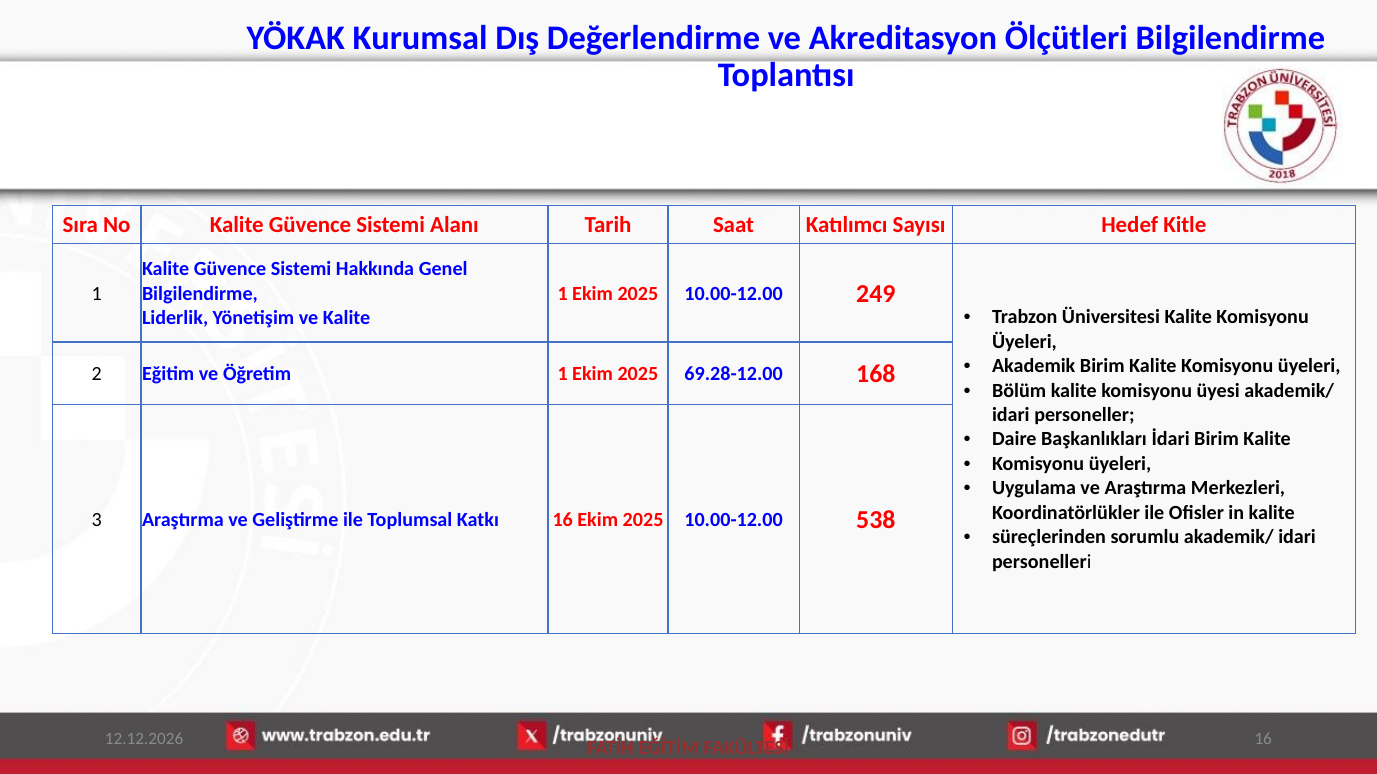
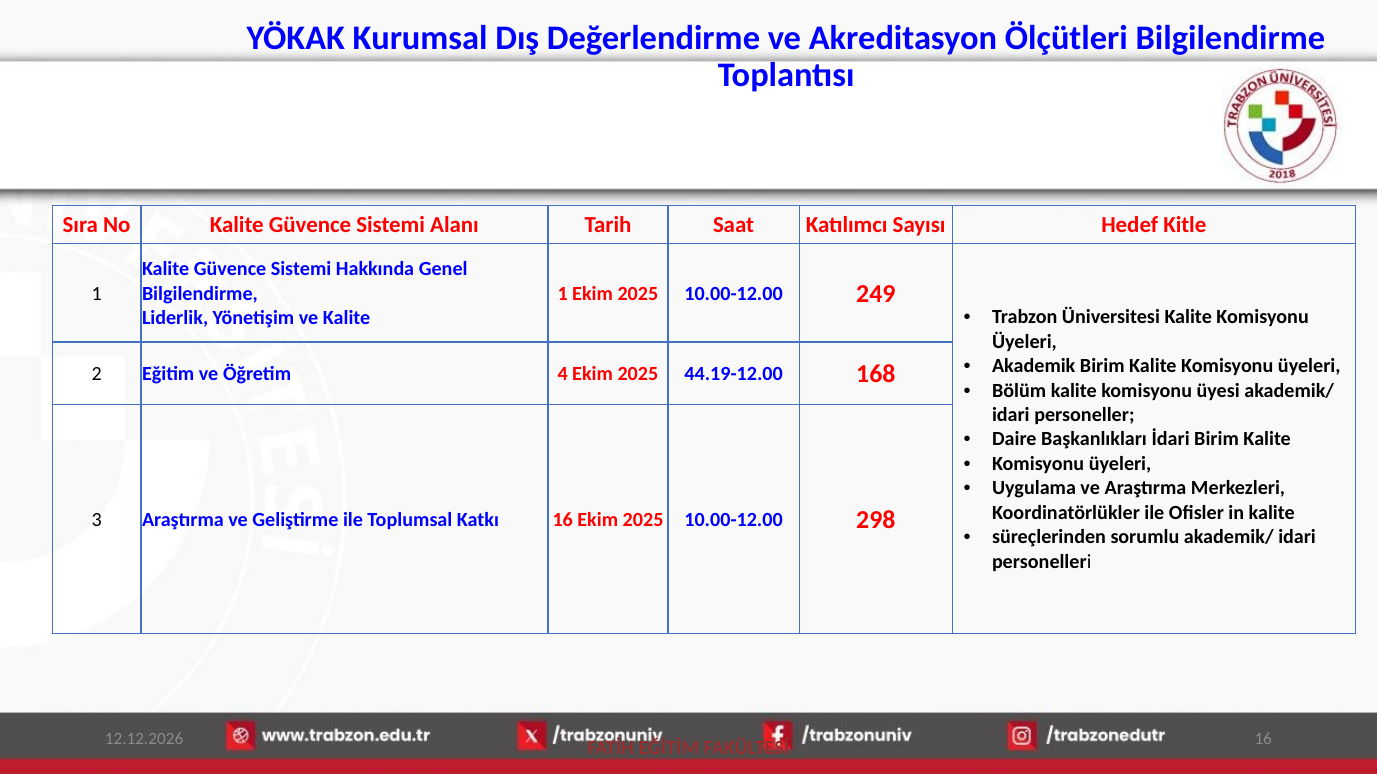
Öğretim 1: 1 -> 4 (563, 374)
69.28-12.00: 69.28-12.00 -> 44.19-12.00 (734, 374)
538: 538 -> 298 (876, 520)
